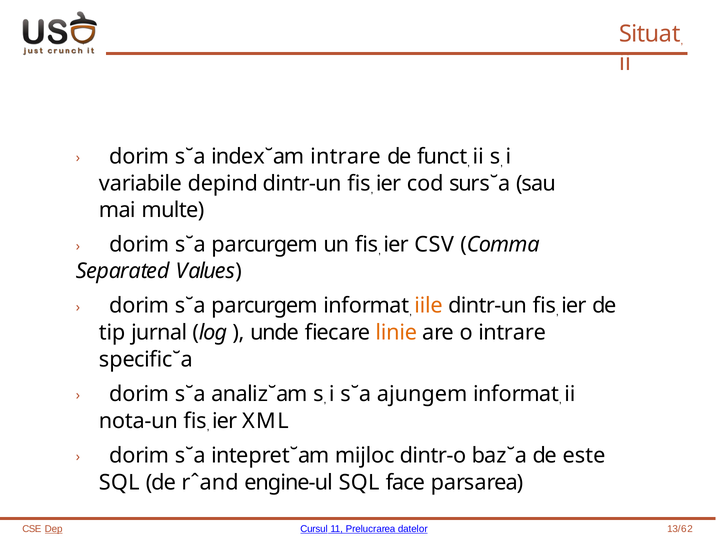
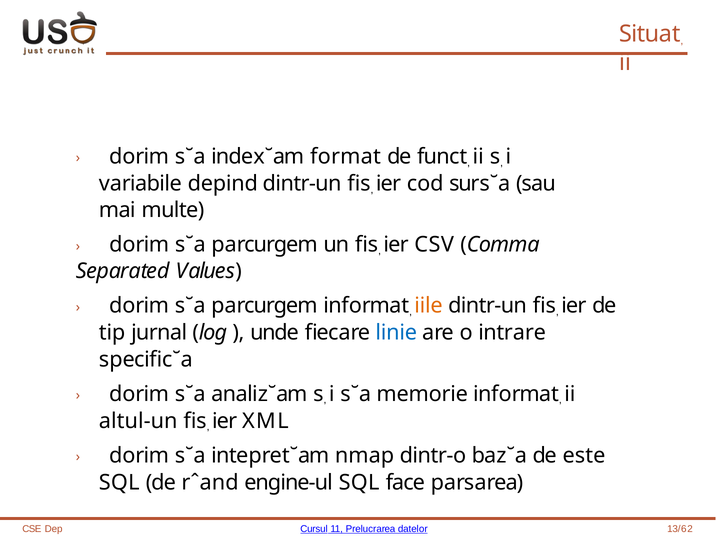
index˘am intrare: intrare -> format (345, 157)
linie colour: orange -> blue (396, 332)
ajungem: ajungem -> memorie (422, 394)
nota-un: nota-un -> altul-un (138, 420)
mijloc: mijloc -> nmap (365, 455)
Dep underline: present -> none (54, 528)
